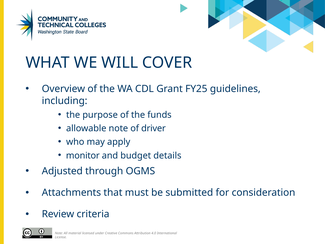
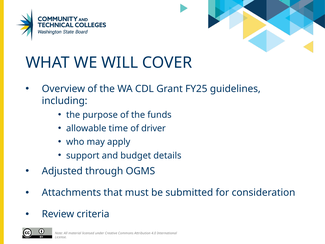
allowable note: note -> time (118, 128)
monitor: monitor -> support (83, 155)
